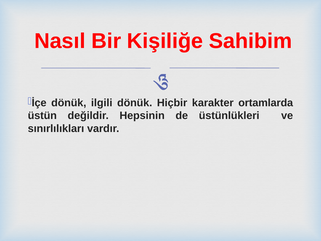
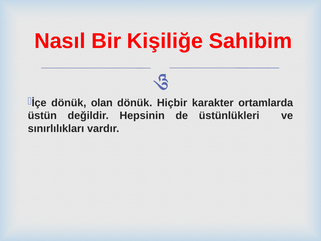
ilgili: ilgili -> olan (102, 103)
